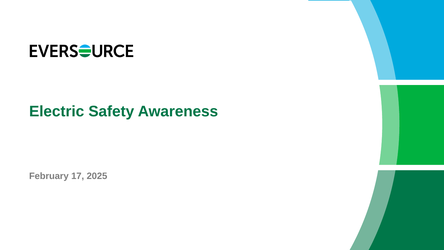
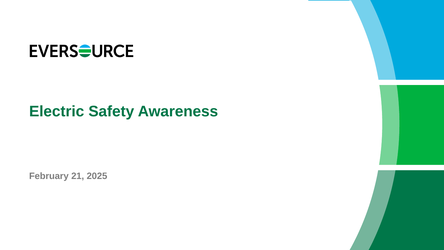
17: 17 -> 21 (78, 176)
